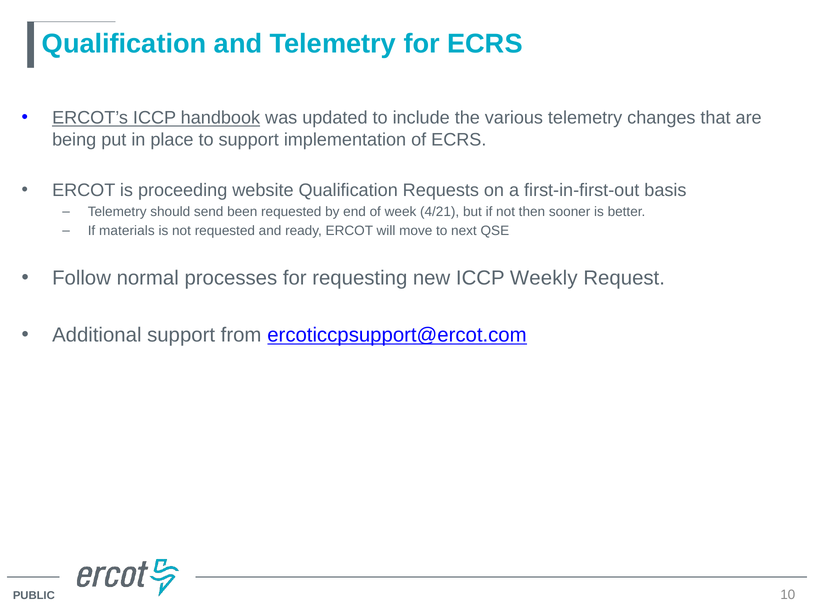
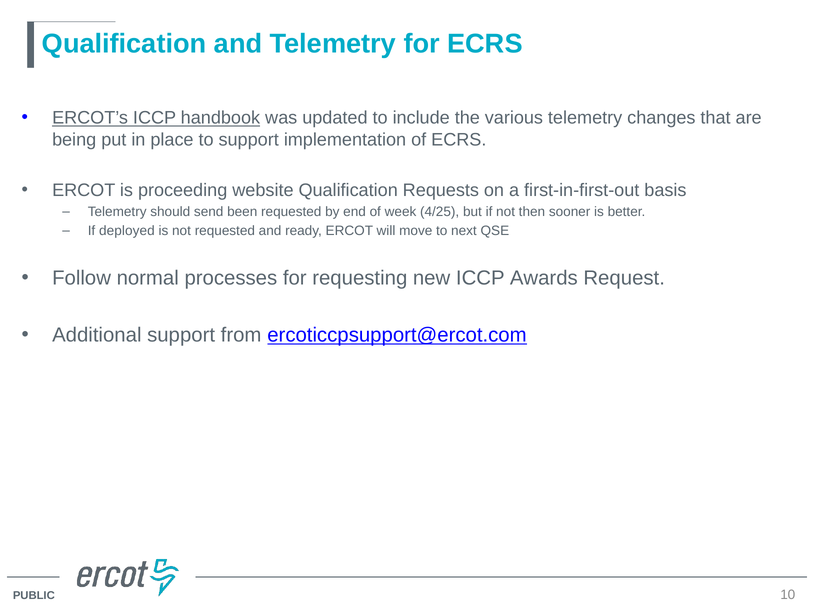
4/21: 4/21 -> 4/25 (440, 212)
materials: materials -> deployed (127, 231)
Weekly: Weekly -> Awards (544, 278)
